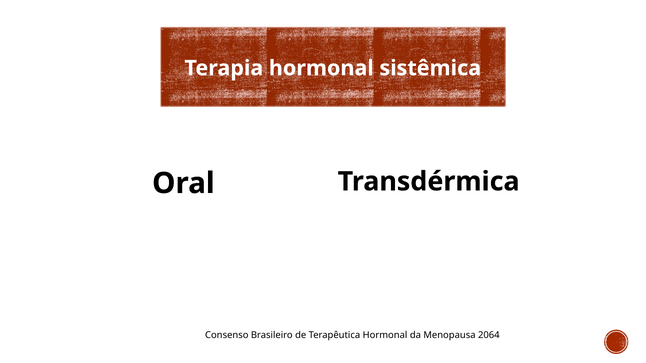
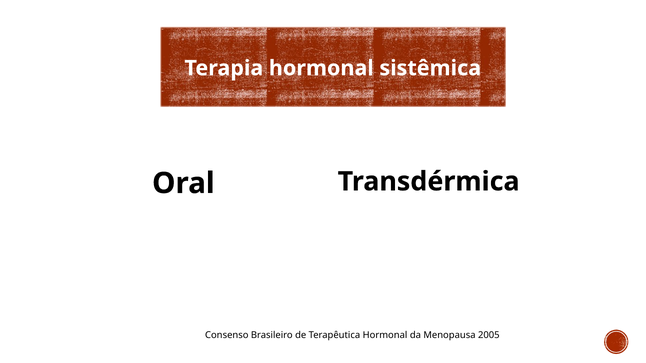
2064: 2064 -> 2005 (489, 335)
